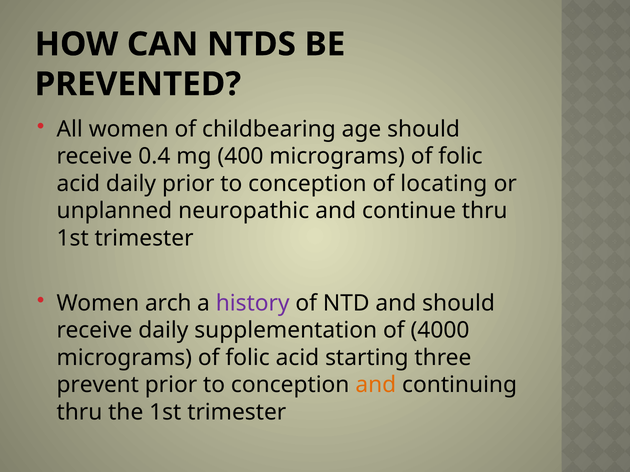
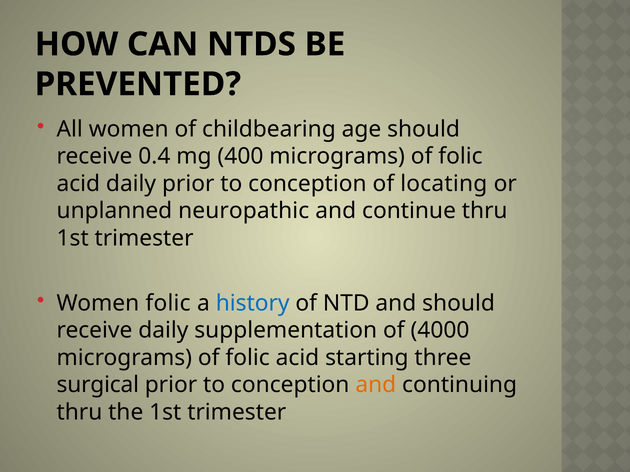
Women arch: arch -> folic (168, 304)
history colour: purple -> blue (253, 304)
prevent: prevent -> surgical (98, 385)
